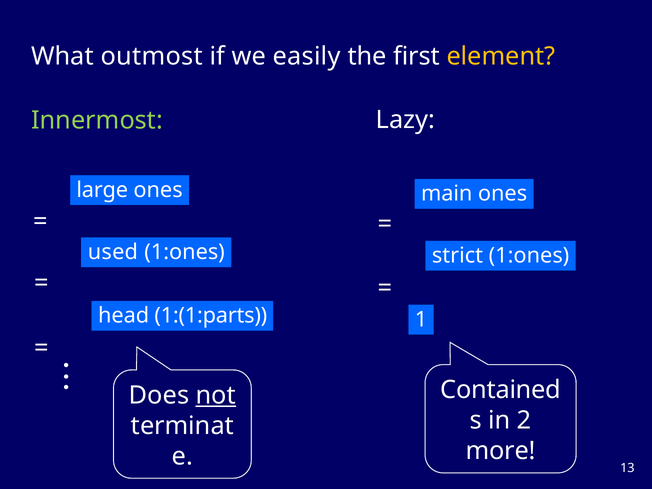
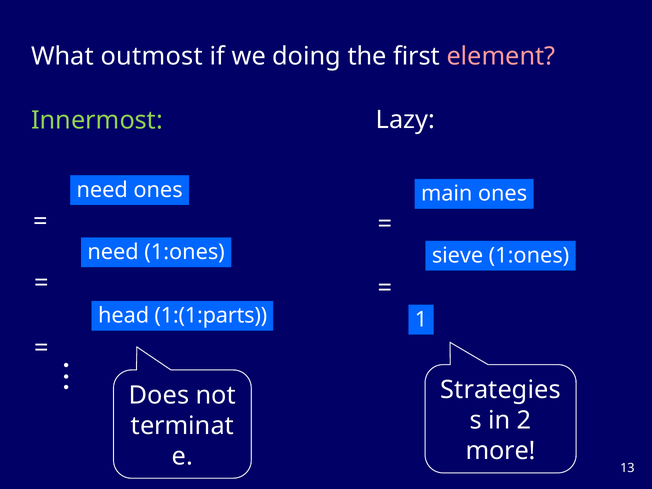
easily: easily -> doing (307, 56)
element colour: yellow -> pink (501, 56)
large: large -> need (102, 190)
used: used -> need (113, 252)
strict: strict -> sieve (458, 256)
not underline: present -> none (216, 395)
Contained: Contained -> Strategies (501, 390)
